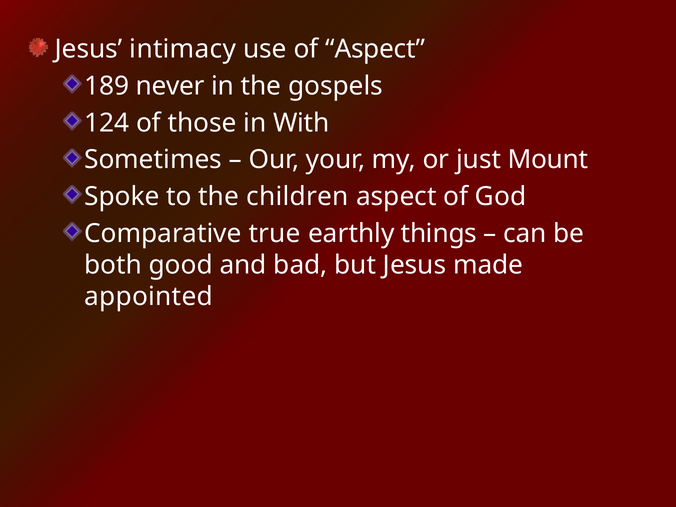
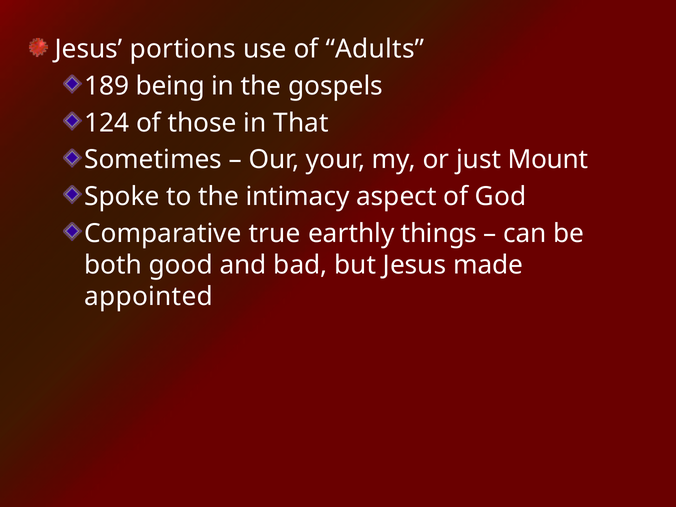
intimacy: intimacy -> portions (183, 49)
of Aspect: Aspect -> Adults (375, 49)
never: never -> being (170, 86)
With: With -> That (301, 123)
children: children -> intimacy (298, 196)
